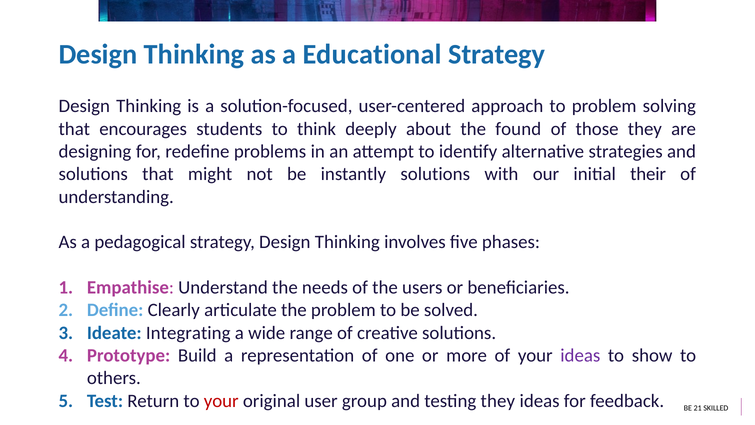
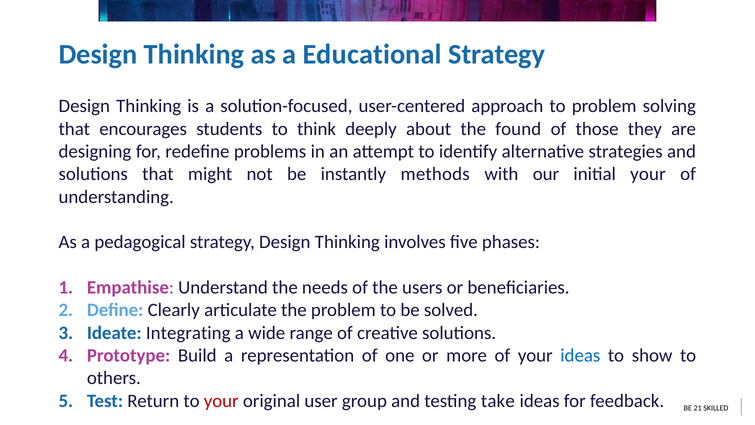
instantly solutions: solutions -> methods (435, 174)
initial their: their -> your (648, 174)
ideas colour: purple -> blue (580, 355)
testing they: they -> take (498, 401)
